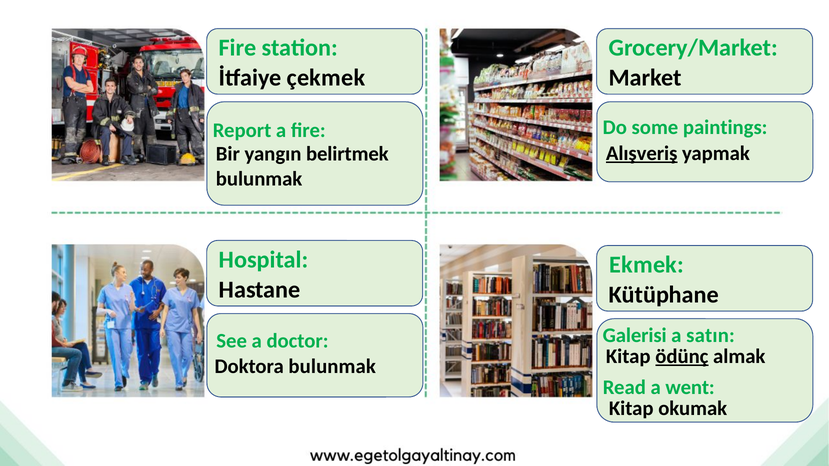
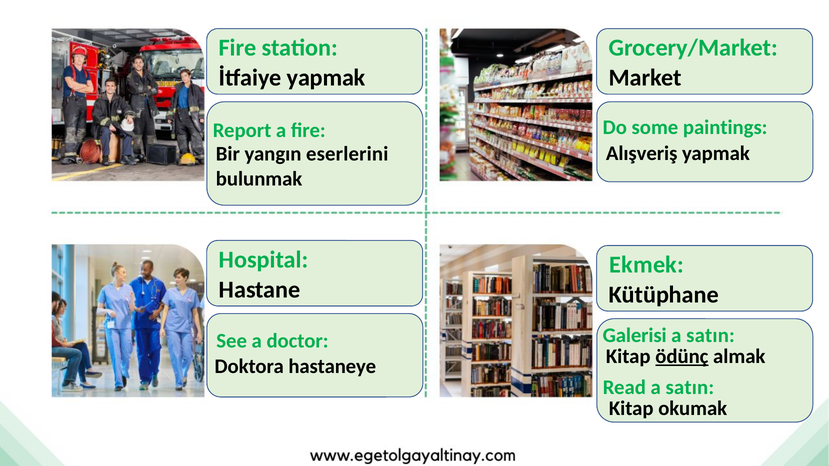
İtfaiye çekmek: çekmek -> yapmak (326, 78)
Alışveriş underline: present -> none (642, 153)
belirtmek: belirtmek -> eserlerini (347, 154)
Doktora bulunmak: bulunmak -> hastaneye (332, 367)
Read a went: went -> satın (690, 388)
